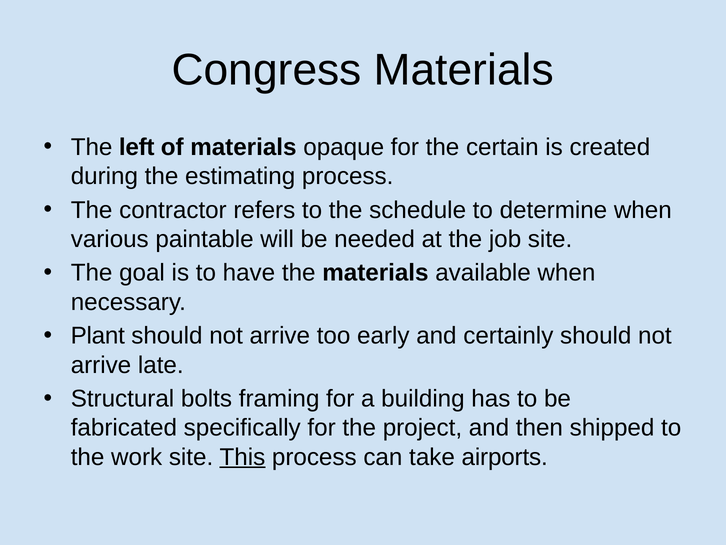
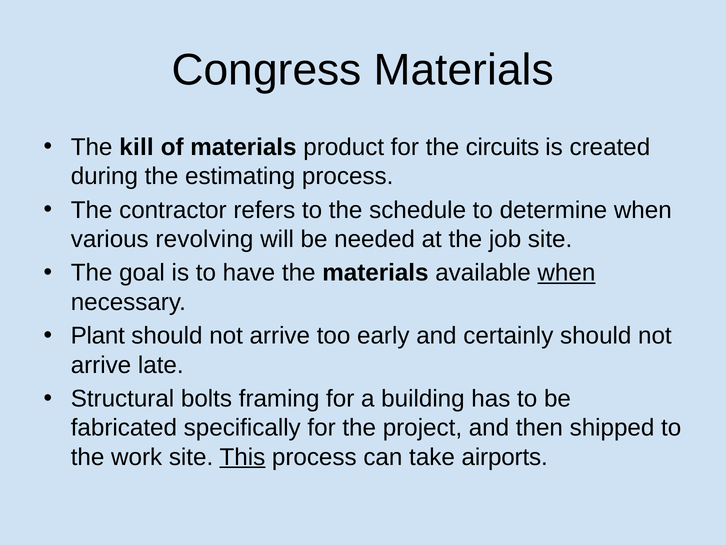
left: left -> kill (137, 147)
opaque: opaque -> product (344, 147)
certain: certain -> circuits (502, 147)
paintable: paintable -> revolving (204, 239)
when underline: none -> present (566, 273)
